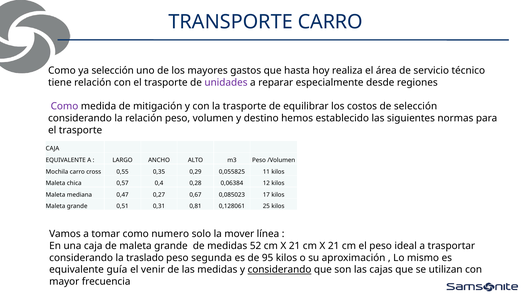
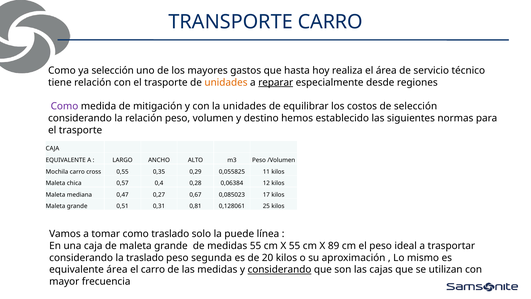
unidades colour: purple -> orange (226, 82)
reparar underline: none -> present (276, 82)
la trasporte: trasporte -> unidades (245, 106)
como numero: numero -> traslado (170, 234)
mover: mover -> puede (239, 234)
medidas 52: 52 -> 55 (256, 245)
21: 21 -> 55 (295, 245)
21: 21 -> 89 (334, 245)
95: 95 -> 20 (268, 257)
equivalente guía: guía -> área (117, 269)
el venir: venir -> carro (153, 269)
